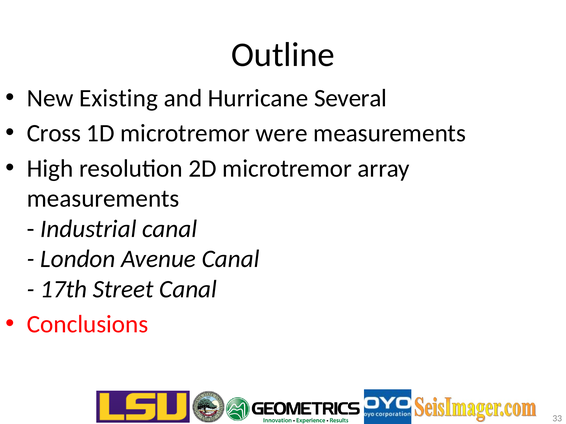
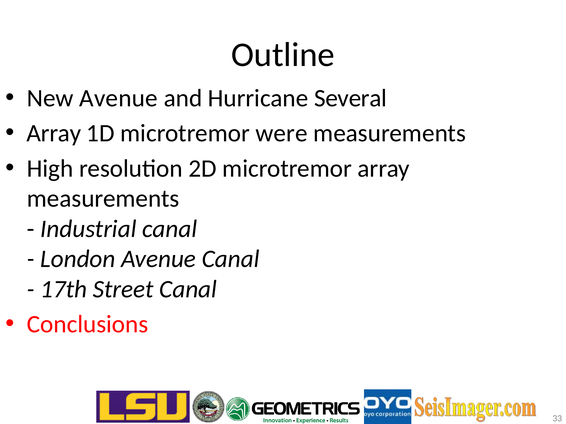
New Existing: Existing -> Avenue (118, 98)
Cross: Cross -> Array (54, 133)
